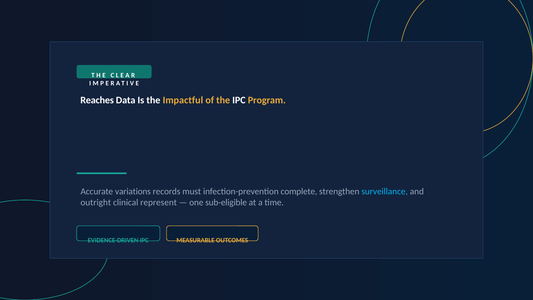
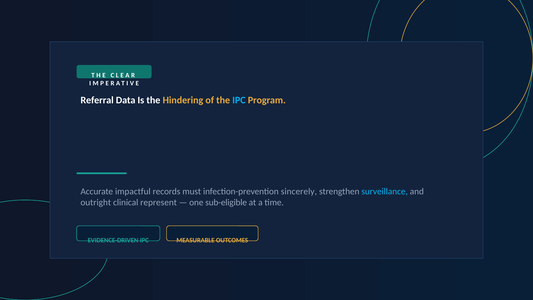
Reaches: Reaches -> Referral (97, 100)
Impactful: Impactful -> Hindering (183, 100)
IPC colour: white -> light blue (239, 100)
variations: variations -> impactful (133, 191)
complete: complete -> sincerely (299, 191)
